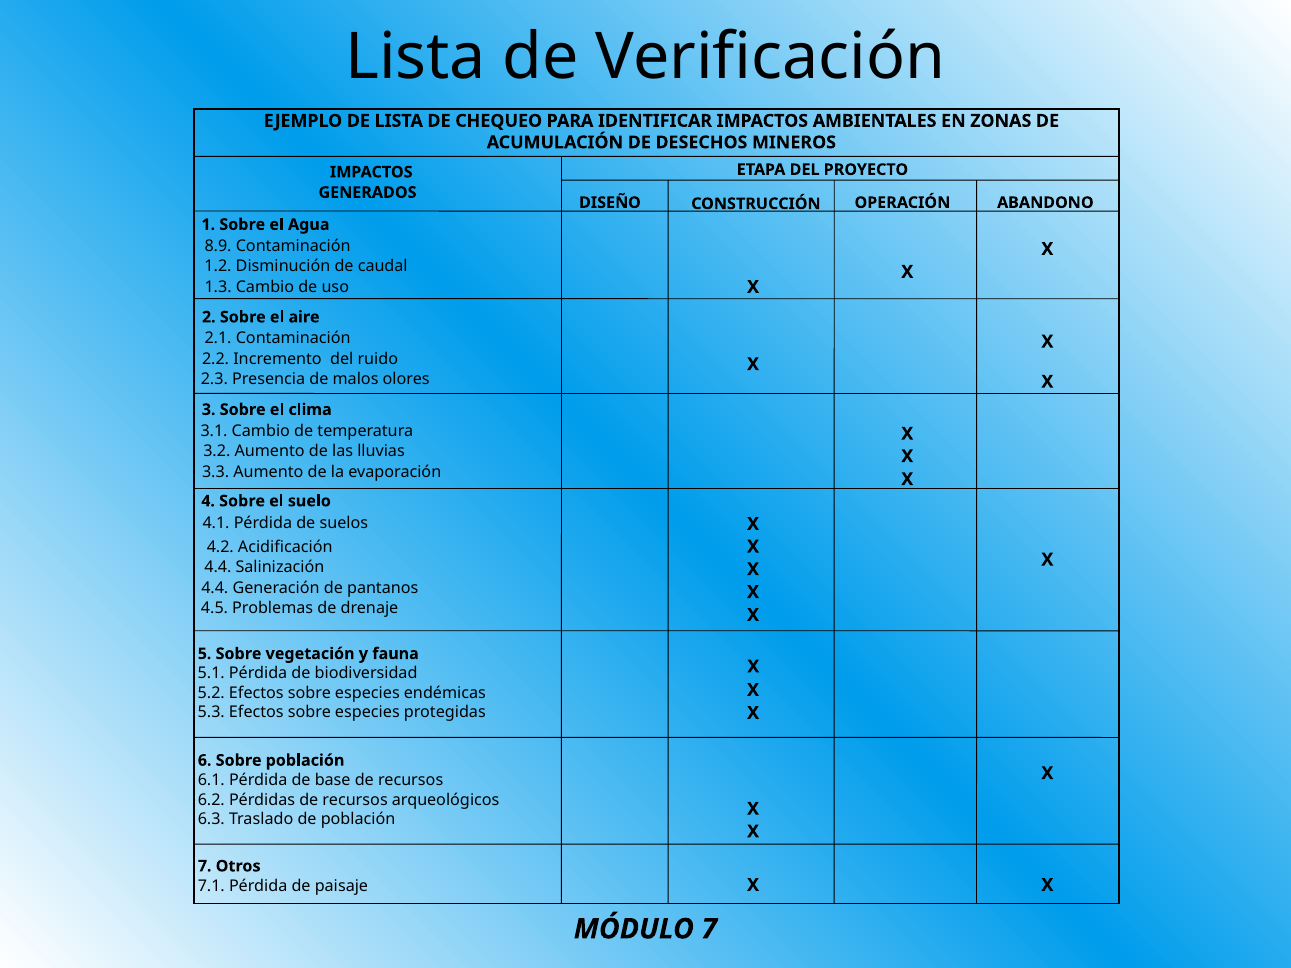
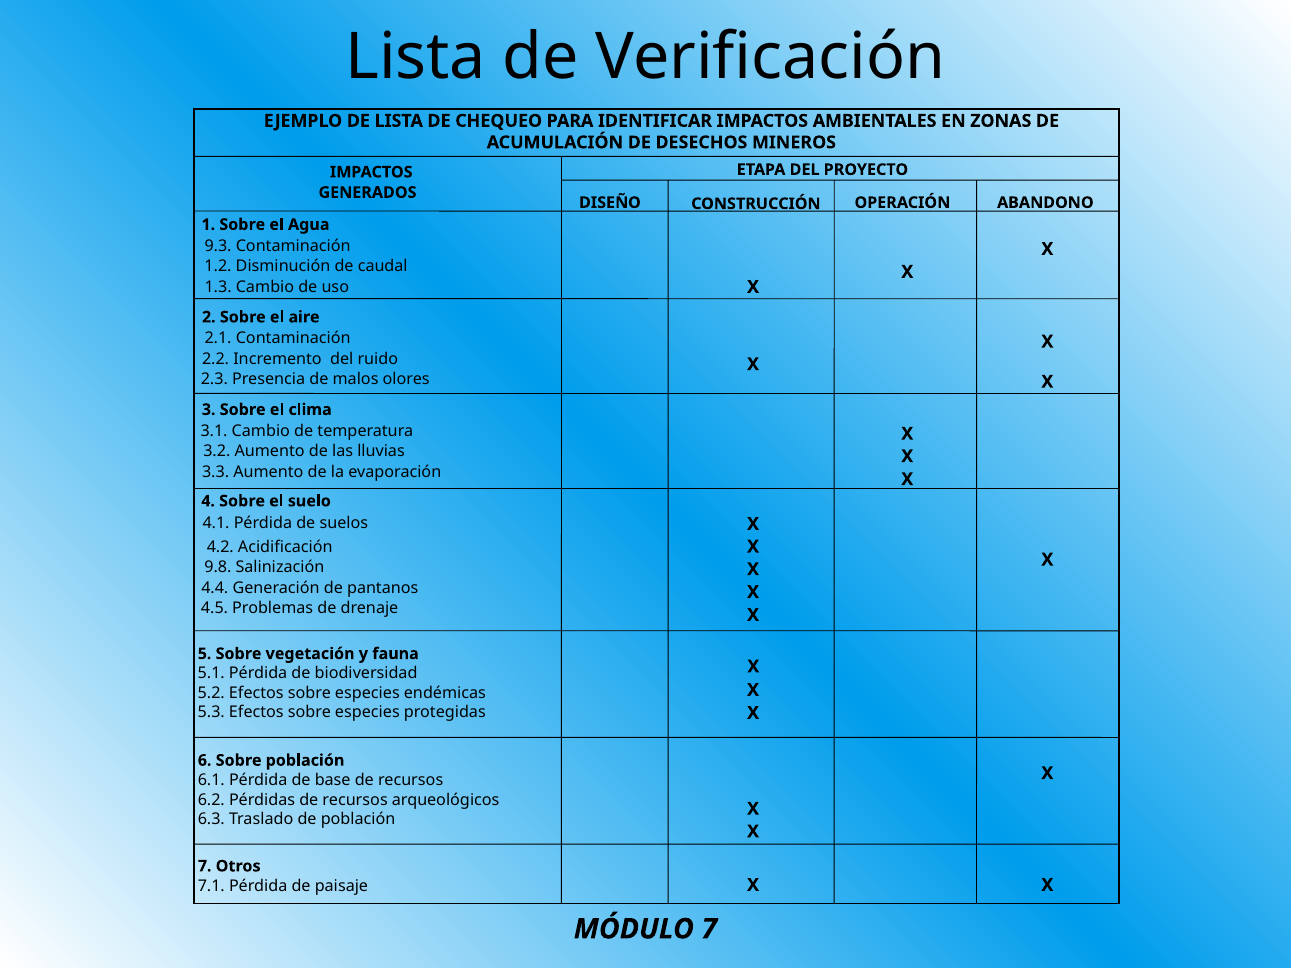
8.9: 8.9 -> 9.3 (218, 246)
4.4: 4.4 -> 9.8 (218, 568)
